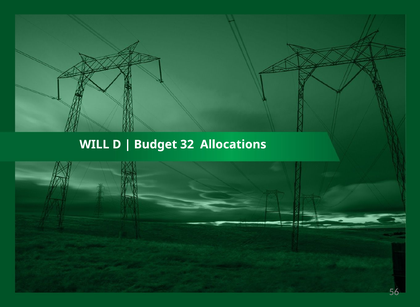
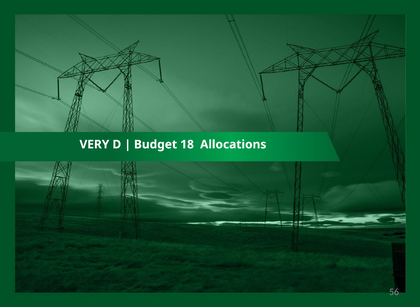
WILL: WILL -> VERY (94, 145)
32: 32 -> 18 (187, 145)
